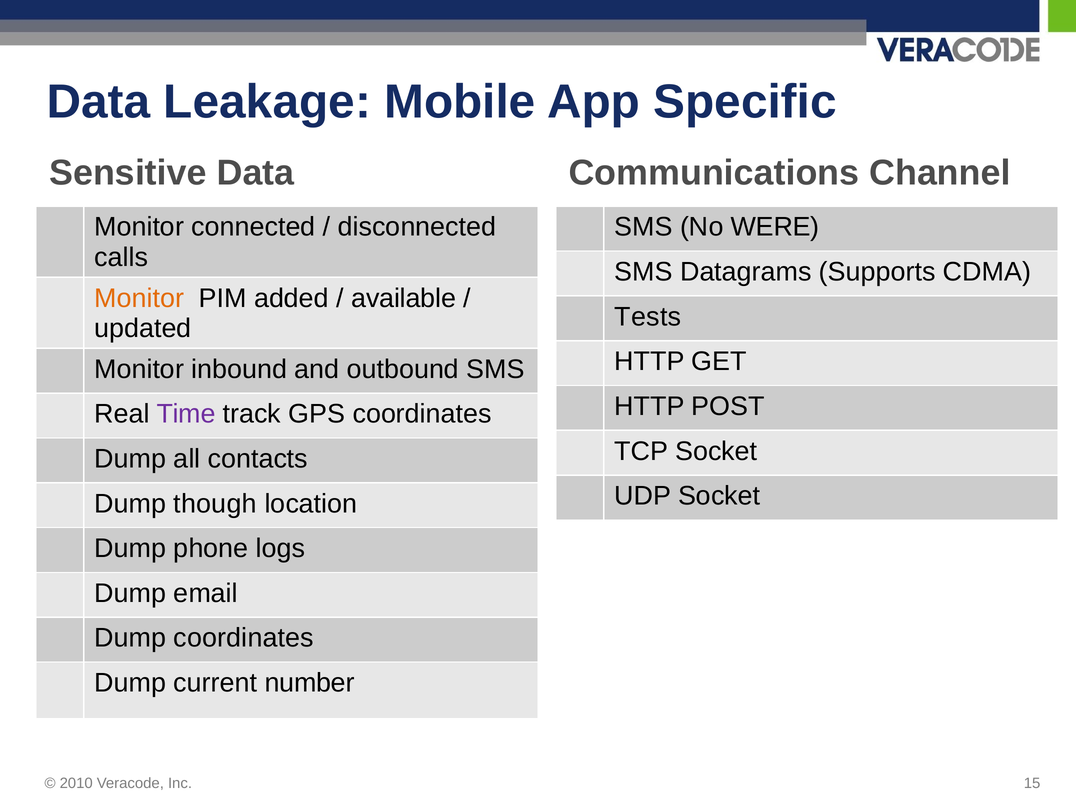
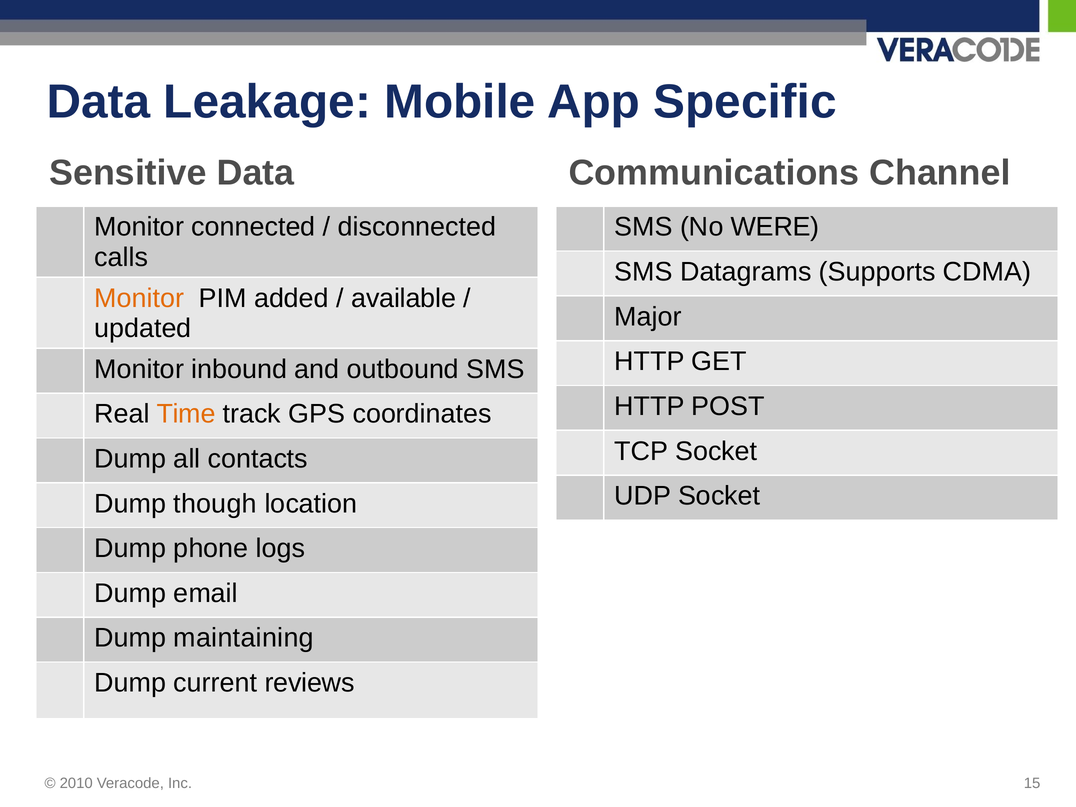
Tests: Tests -> Major (648, 317)
Time colour: purple -> orange (186, 414)
Dump coordinates: coordinates -> maintaining (244, 638)
number: number -> reviews (310, 683)
